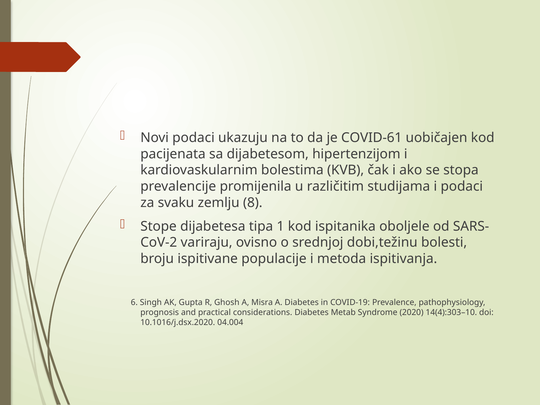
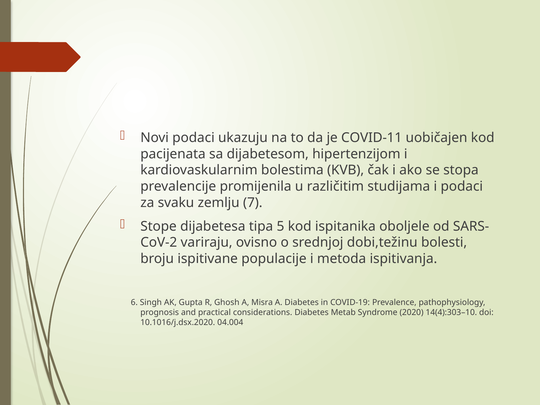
COVID-61: COVID-61 -> COVID-11 (372, 138)
8: 8 -> 7 (253, 203)
1: 1 -> 5 (280, 226)
